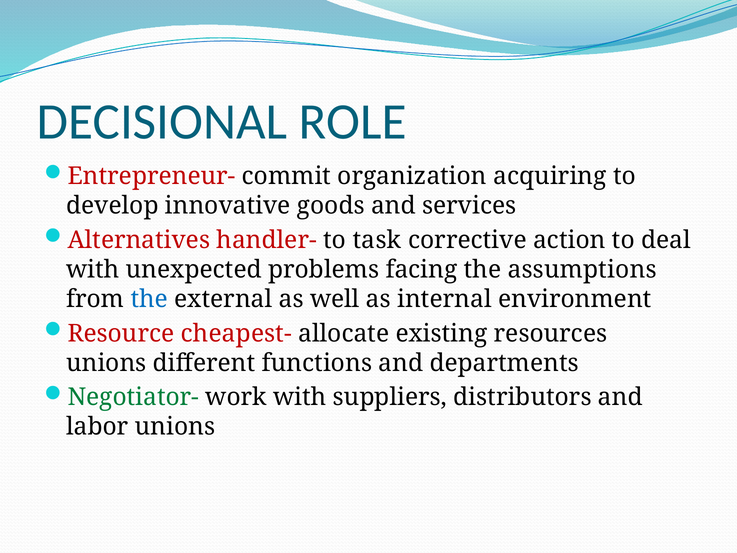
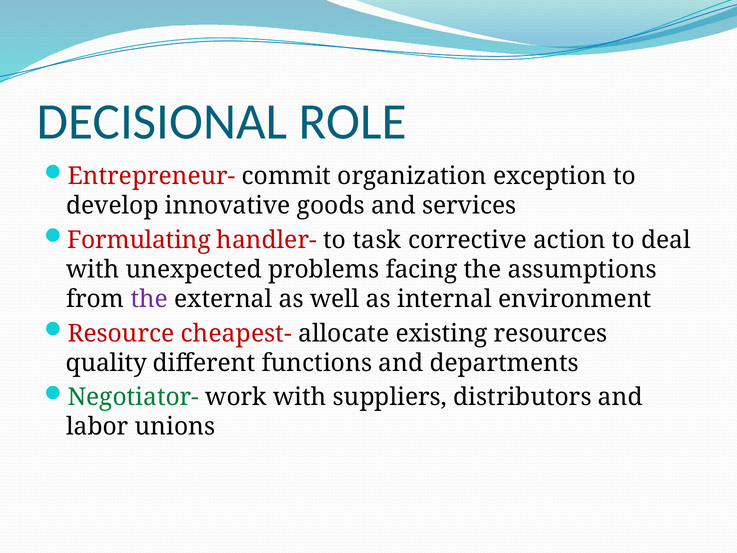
acquiring: acquiring -> exception (550, 176)
Alternatives: Alternatives -> Formulating (139, 240)
the colour: blue -> purple (149, 299)
unions: unions -> quality (106, 363)
